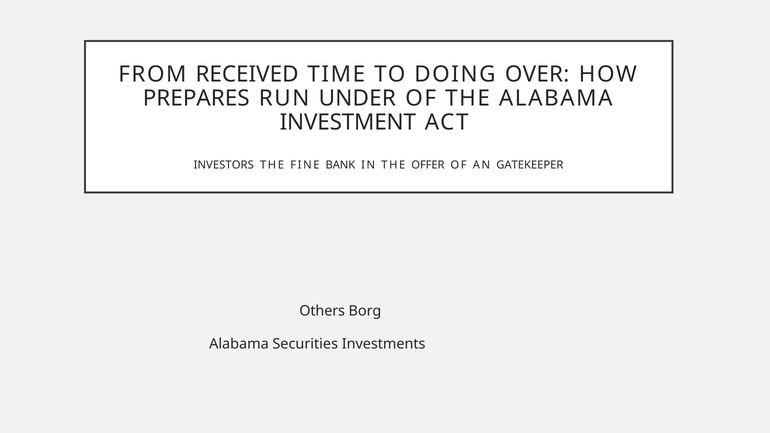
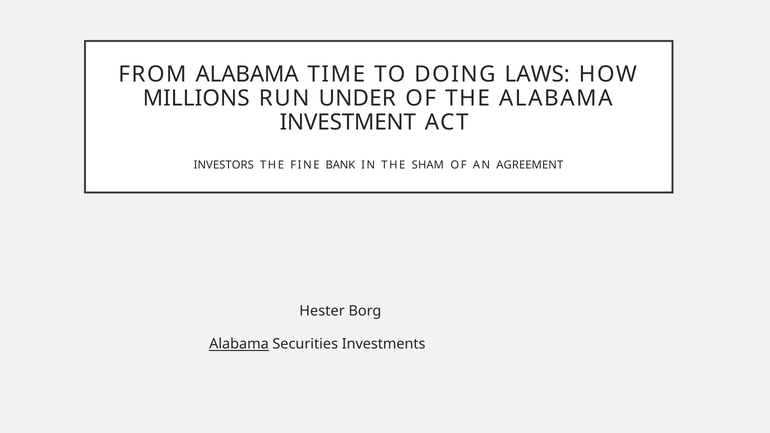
FROM RECEIVED: RECEIVED -> ALABAMA (247, 74)
OVER: OVER -> LAWS (537, 74)
PREPARES: PREPARES -> MILLIONS (196, 98)
OFFER: OFFER -> SHAM (428, 165)
GATEKEEPER: GATEKEEPER -> AGREEMENT (530, 165)
Others: Others -> Hester (322, 311)
Alabama underline: none -> present (239, 344)
